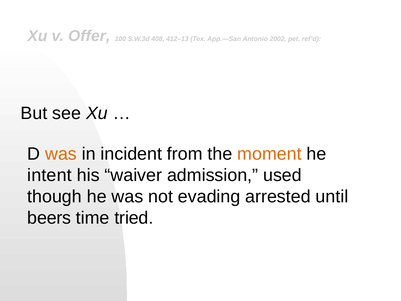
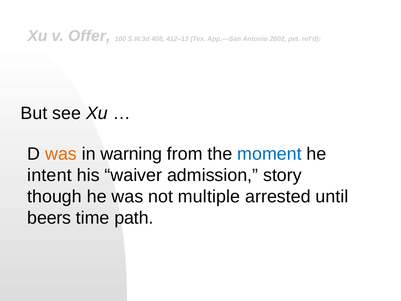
incident: incident -> warning (131, 154)
moment colour: orange -> blue (269, 154)
used: used -> story (282, 175)
evading: evading -> multiple (209, 196)
tried: tried -> path (134, 218)
